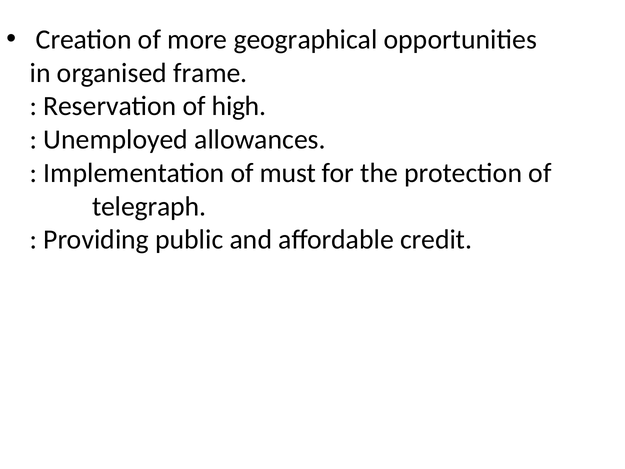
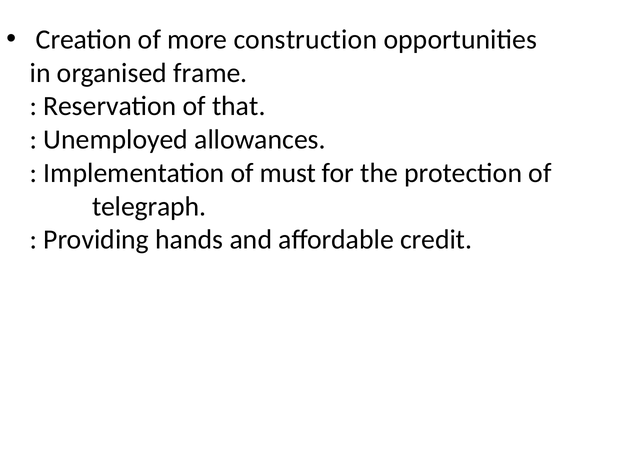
geographical: geographical -> construction (305, 40)
high: high -> that (239, 106)
public: public -> hands (189, 240)
